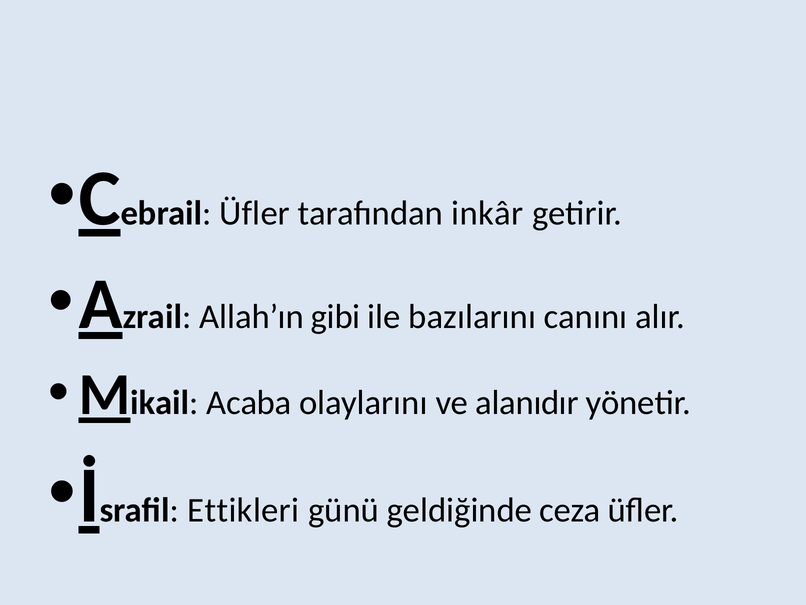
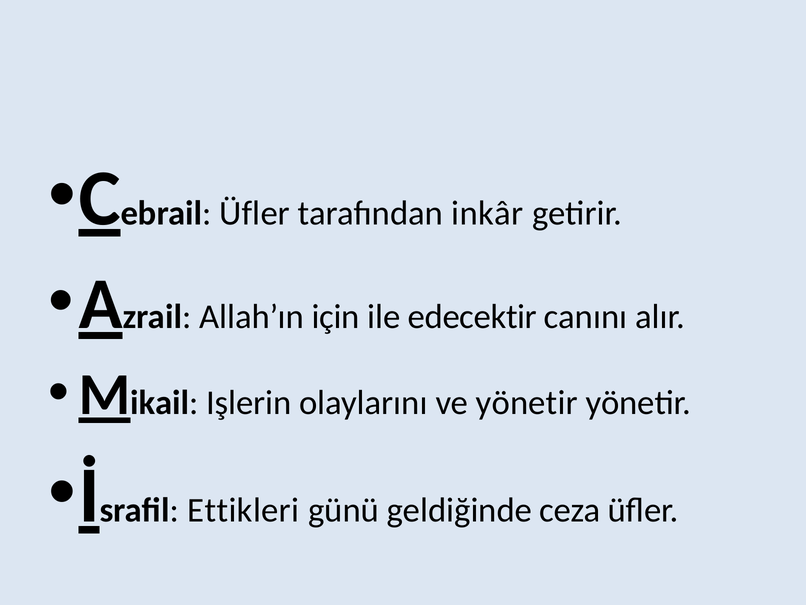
gibi: gibi -> için (336, 317)
bazılarını: bazılarını -> edecektir (472, 317)
Acaba: Acaba -> Işlerin (249, 403)
ve alanıdır: alanıdır -> yönetir (527, 403)
